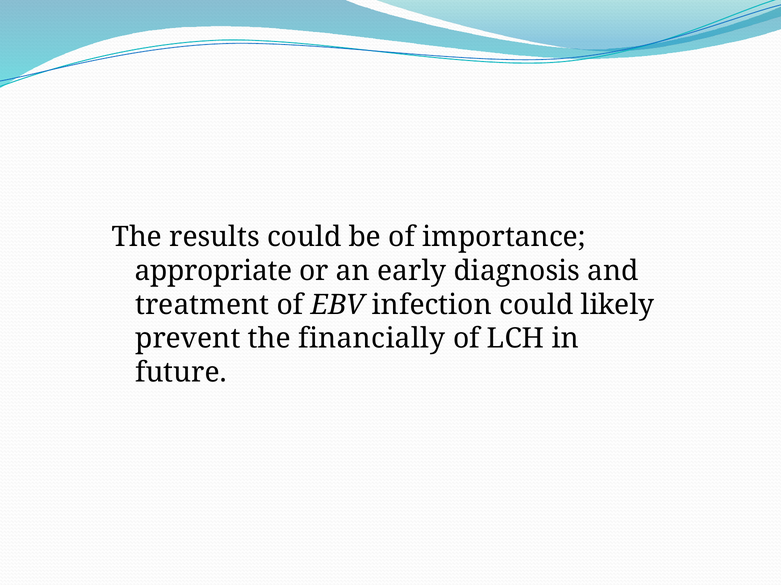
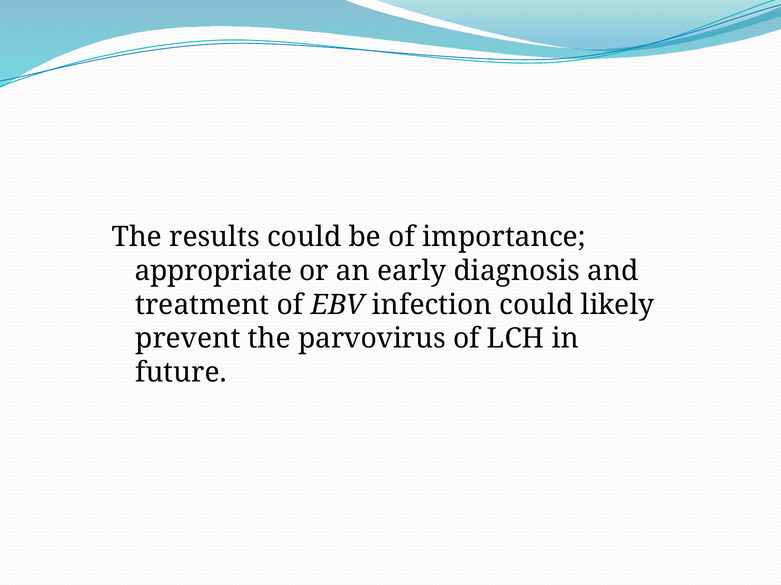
financially: financially -> parvovirus (372, 339)
